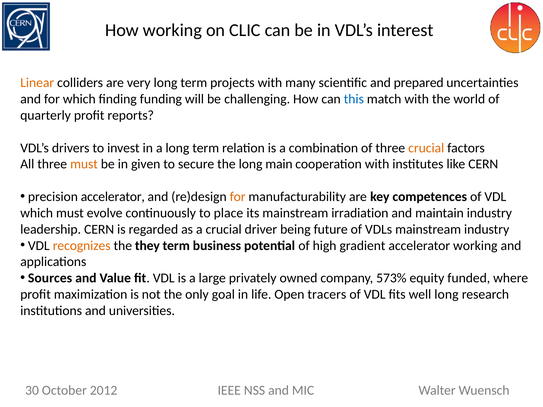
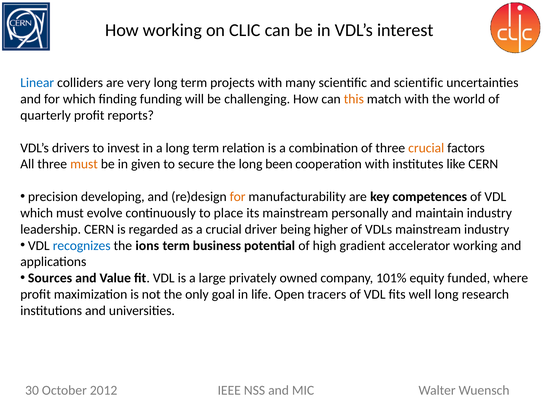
Linear colour: orange -> blue (37, 83)
and prepared: prepared -> scientific (419, 83)
this colour: blue -> orange (354, 99)
main: main -> been (279, 164)
precision accelerator: accelerator -> developing (113, 197)
irradiation: irradiation -> personally (360, 213)
future: future -> higher (331, 229)
recognizes colour: orange -> blue (82, 246)
they: they -> ions (147, 246)
573%: 573% -> 101% (391, 278)
